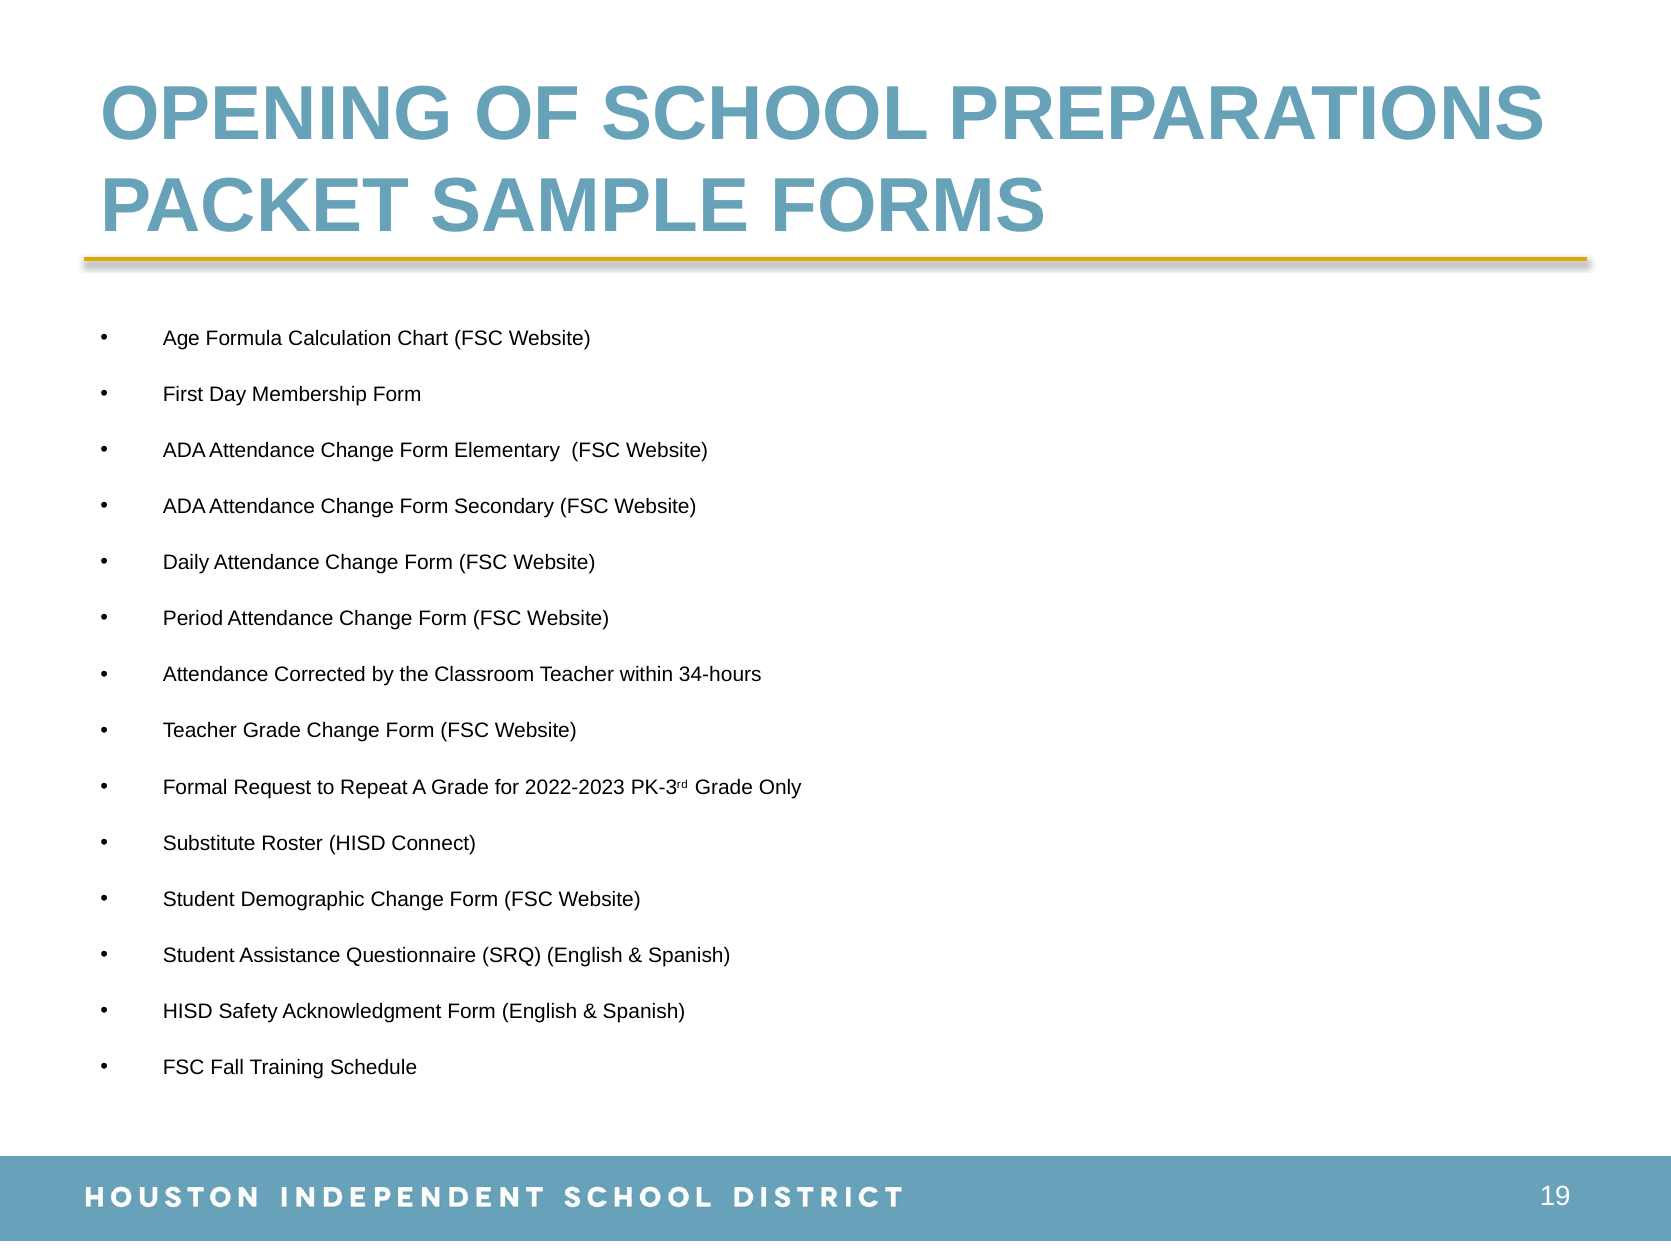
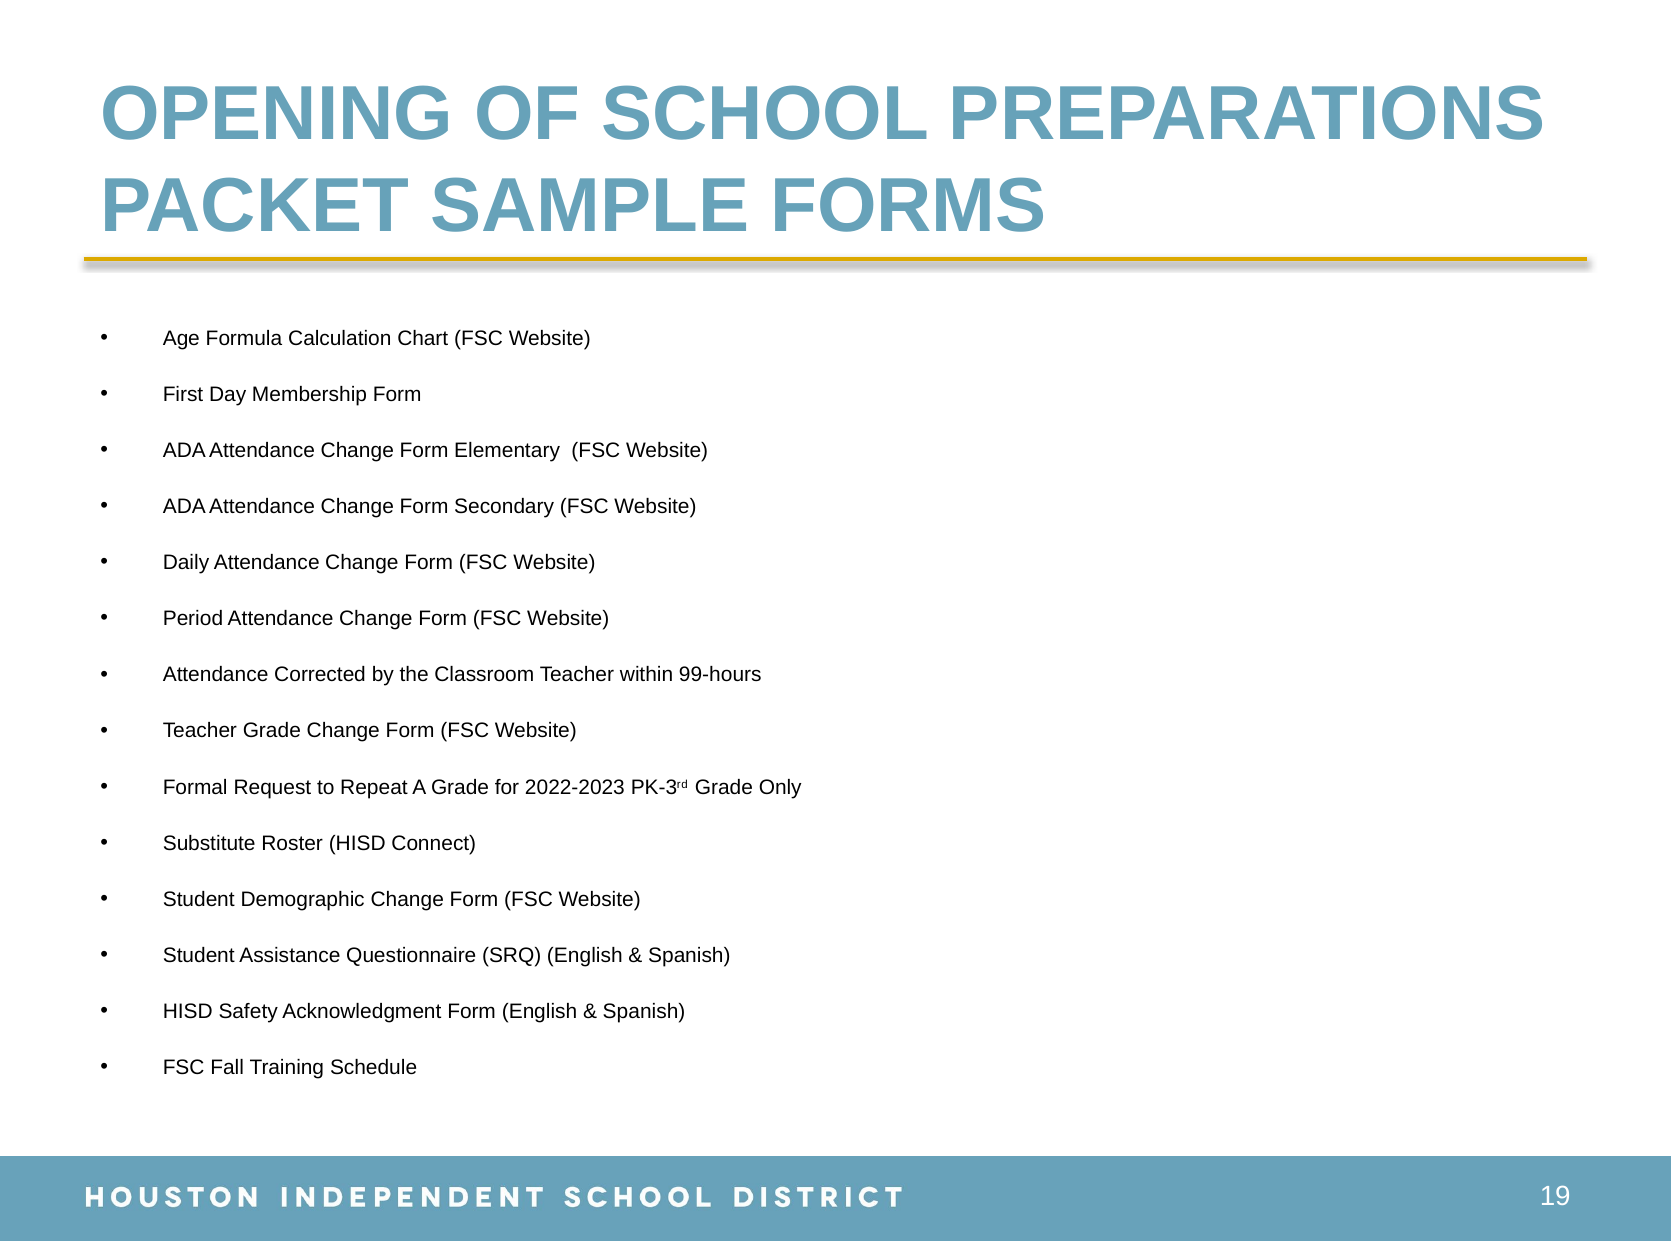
34-hours: 34-hours -> 99-hours (720, 675)
